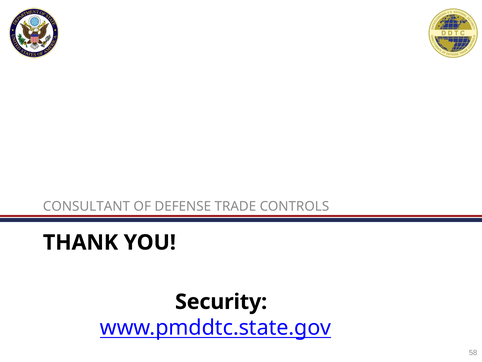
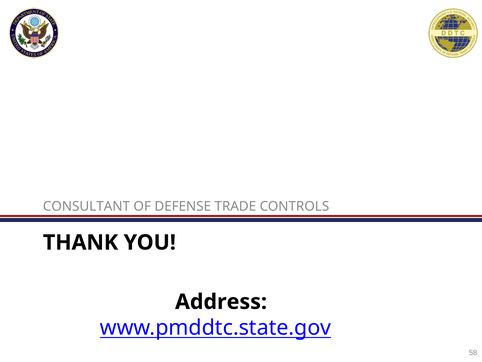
Security: Security -> Address (221, 301)
